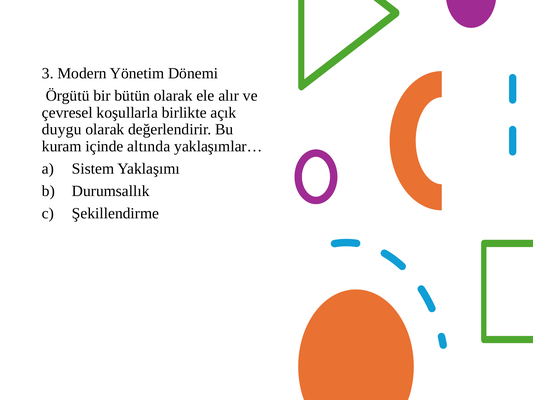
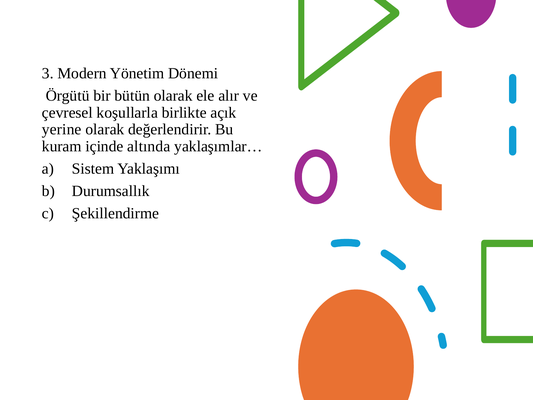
duygu: duygu -> yerine (62, 129)
